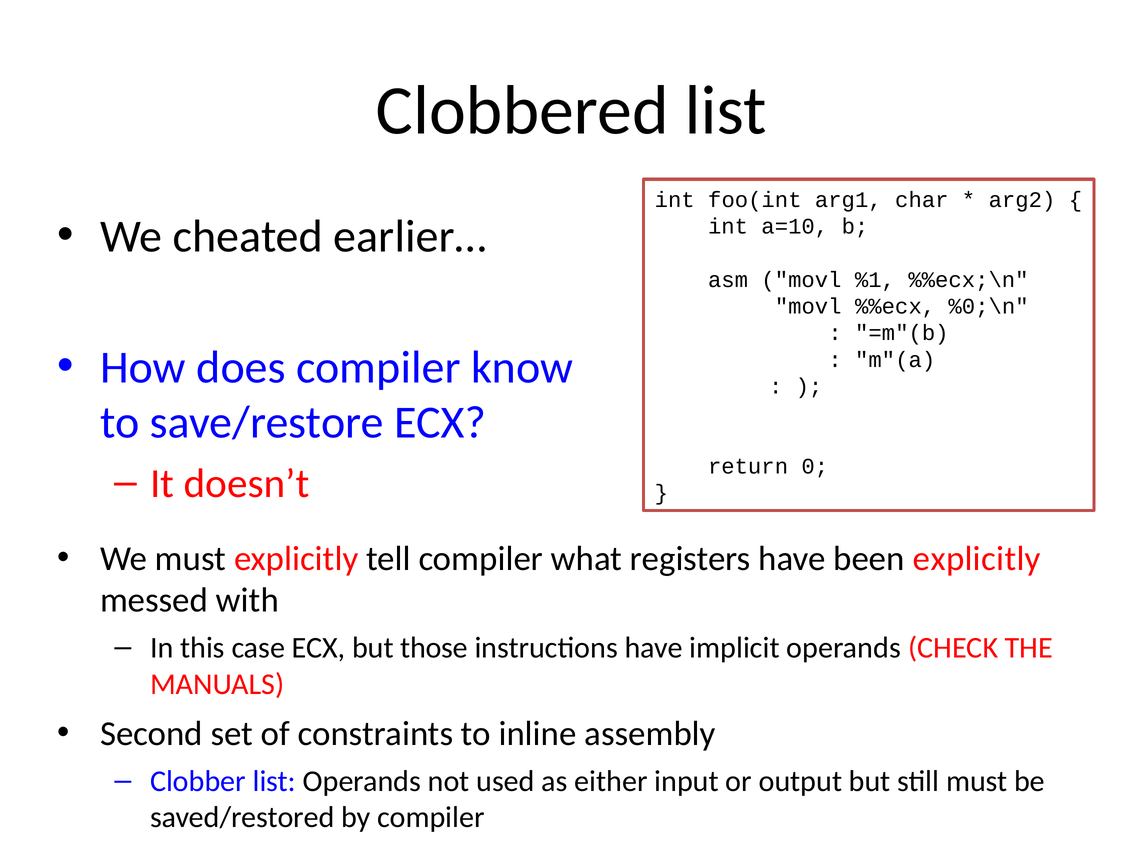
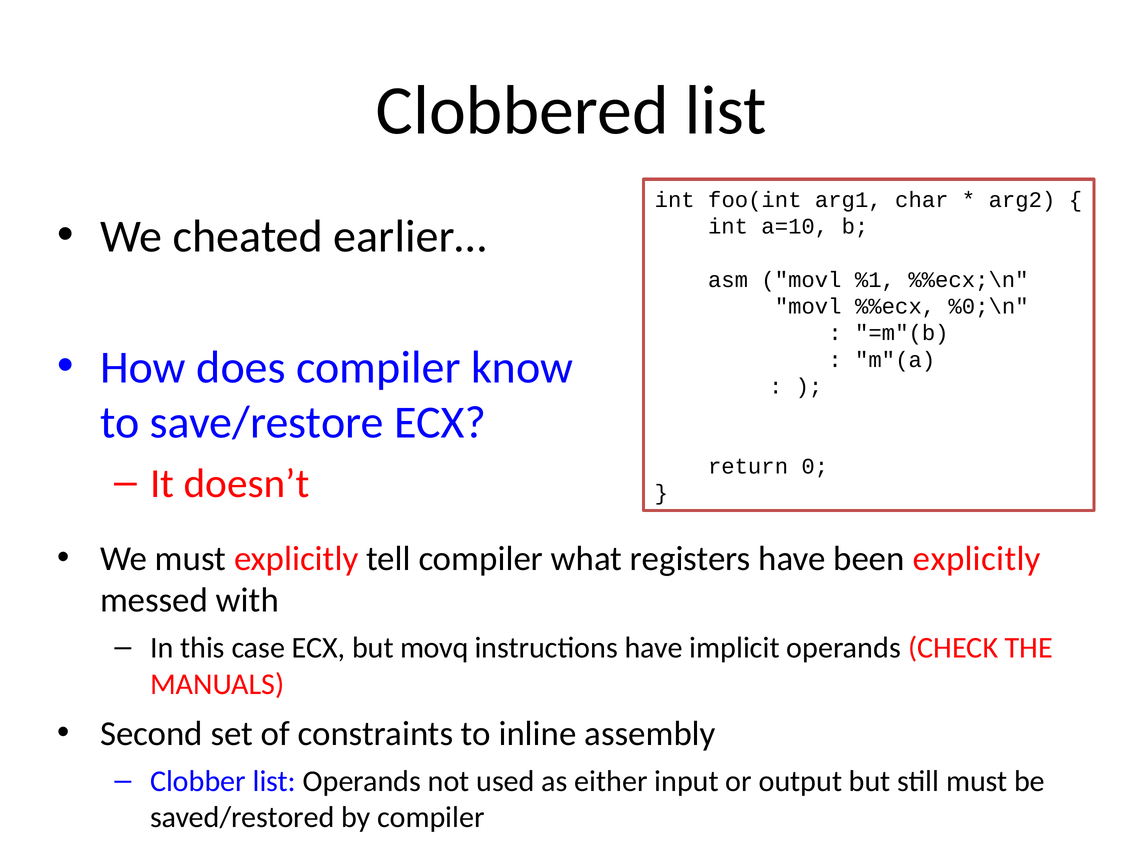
those: those -> movq (434, 648)
